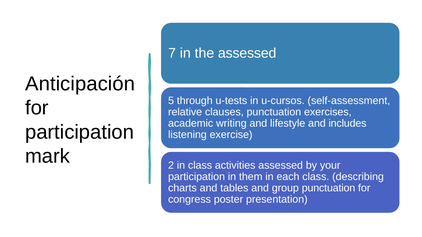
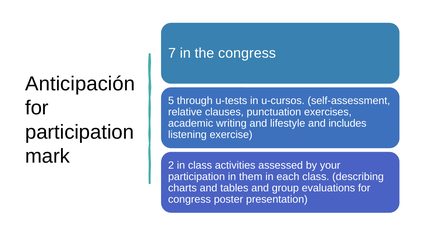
the assessed: assessed -> congress (247, 53)
group punctuation: punctuation -> evaluations (328, 188)
